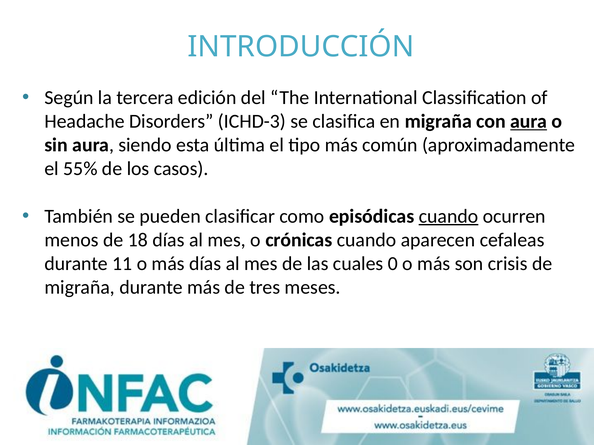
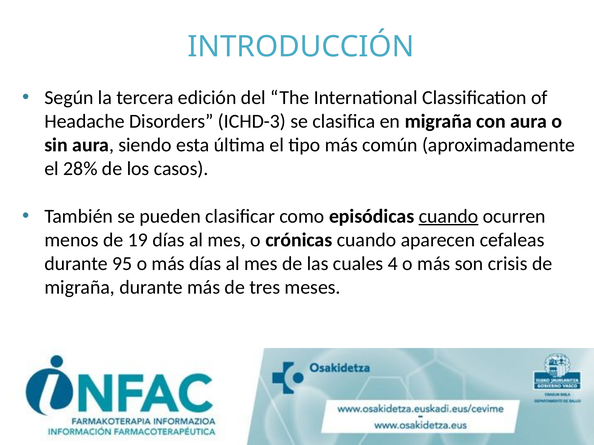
aura underline: present -> none (529, 121)
55%: 55% -> 28% (80, 169)
18: 18 -> 19 (138, 240)
11: 11 -> 95 (122, 264)
0: 0 -> 4 (393, 264)
